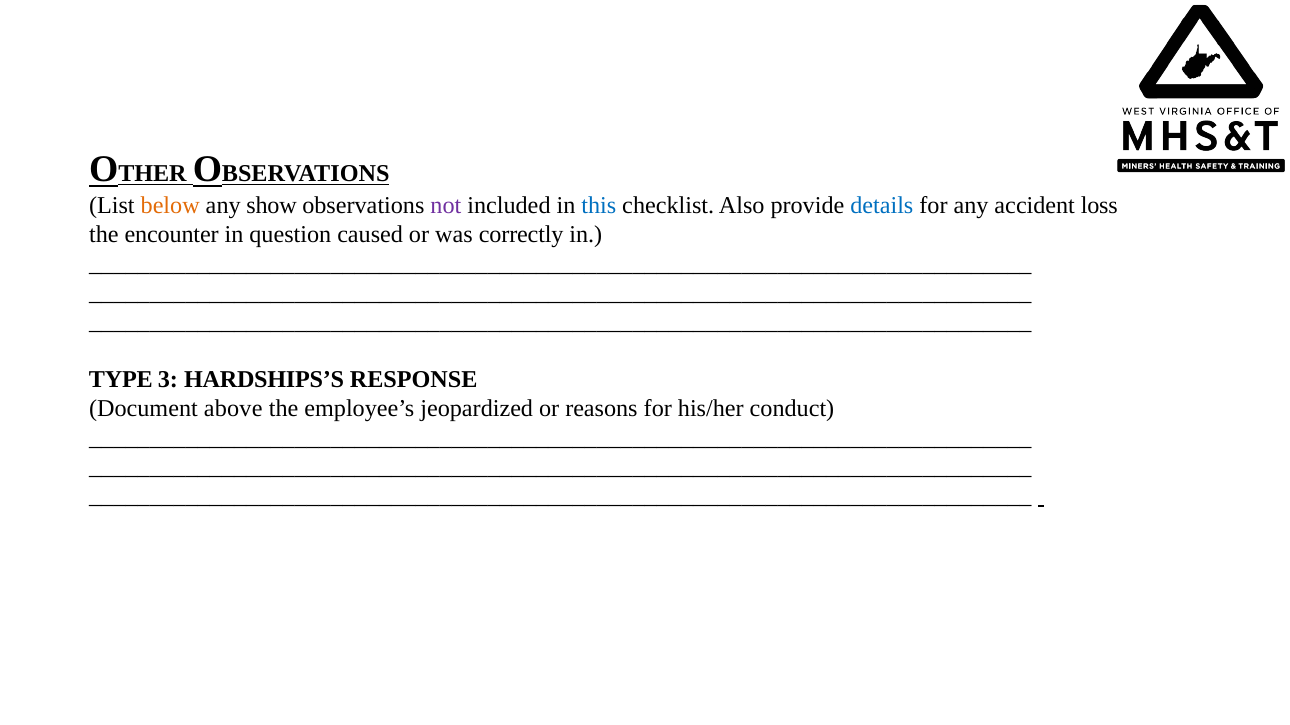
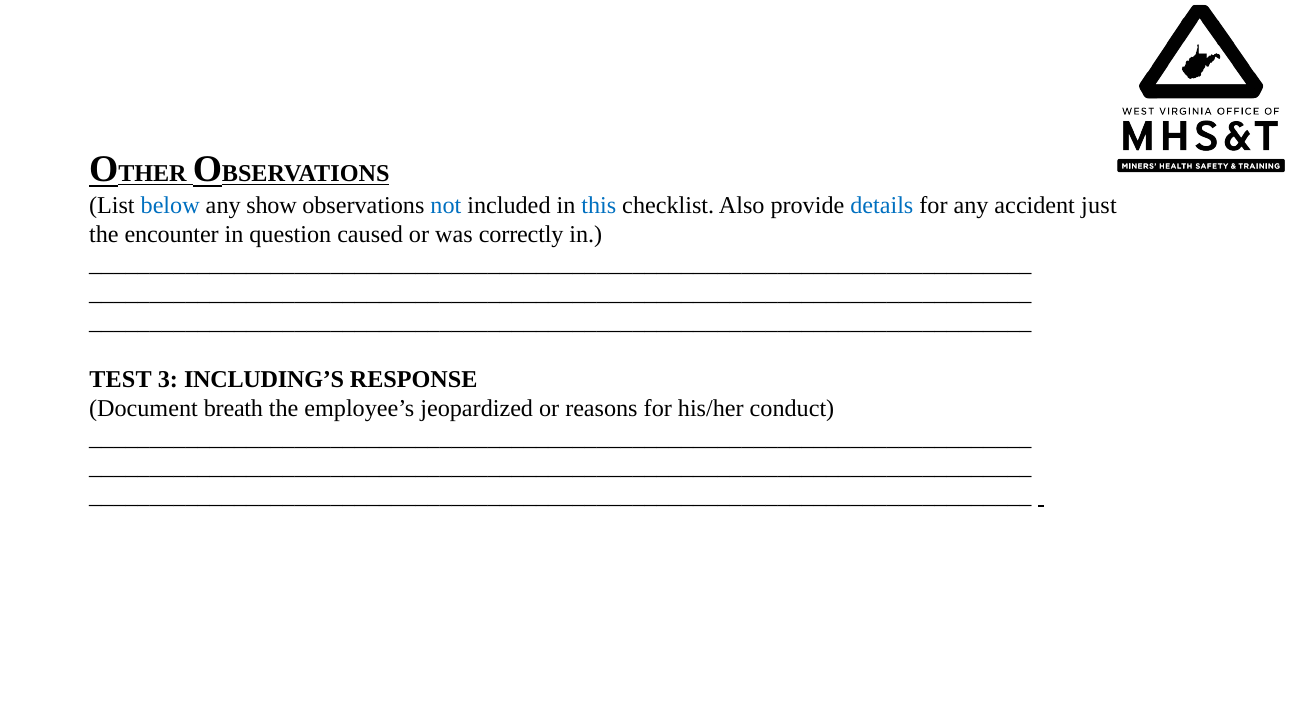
below colour: orange -> blue (170, 205)
not colour: purple -> blue (446, 205)
loss: loss -> just (1099, 205)
TYPE: TYPE -> TEST (121, 380)
HARDSHIPS’S: HARDSHIPS’S -> INCLUDING’S (264, 380)
above: above -> breath (233, 409)
